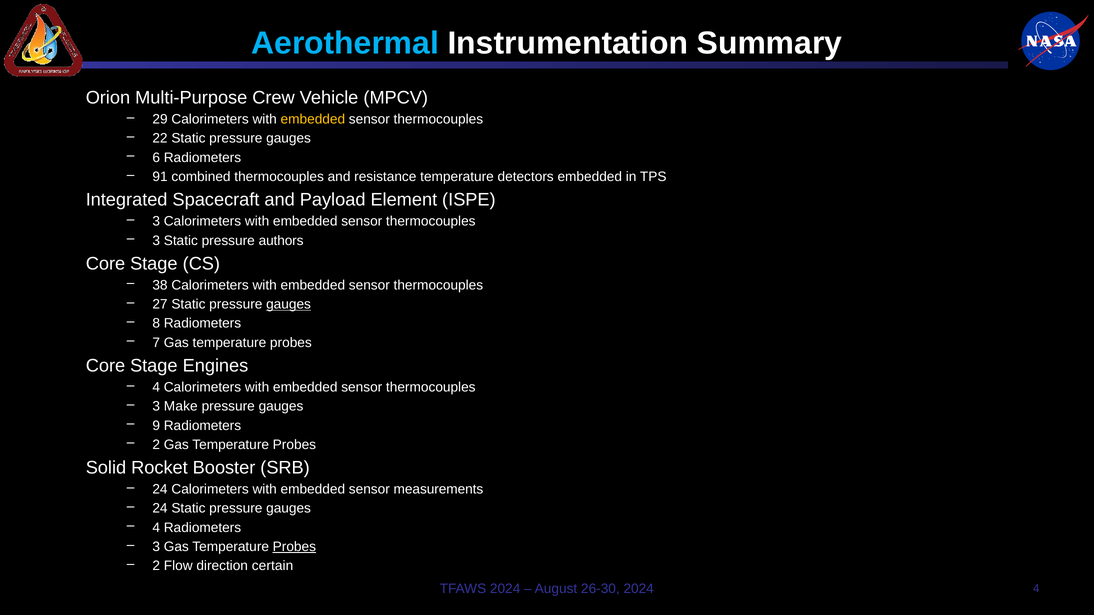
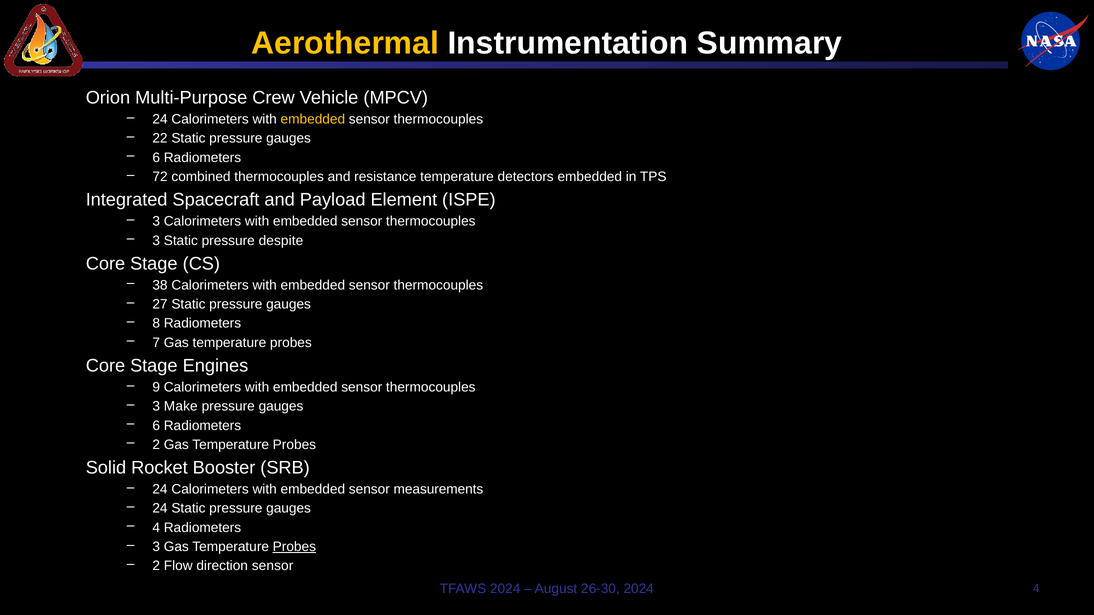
Aerothermal colour: light blue -> yellow (345, 43)
29: 29 -> 24 (160, 119)
91: 91 -> 72 (160, 177)
authors: authors -> despite (281, 241)
gauges underline: present -> none (289, 304)
4: 4 -> 9 (156, 387)
9: 9 -> 6 (156, 426)
direction certain: certain -> sensor (273, 566)
